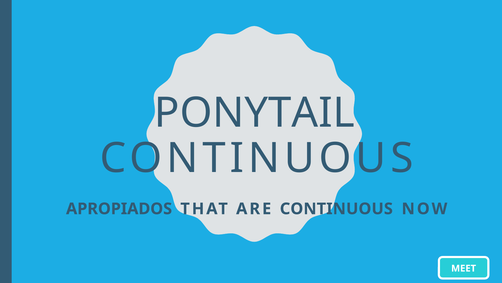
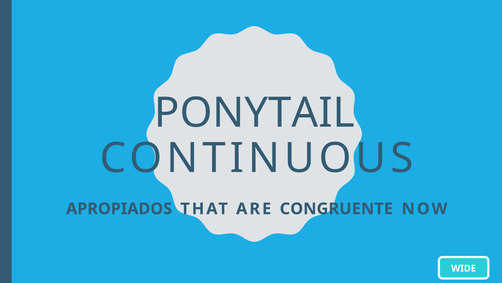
ARE CONTINUOUS: CONTINUOUS -> CONGRUENTE (336, 208)
MEET: MEET -> WIDE (464, 268)
